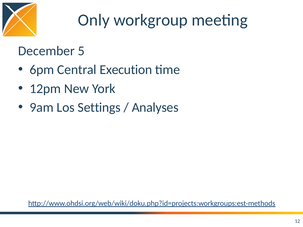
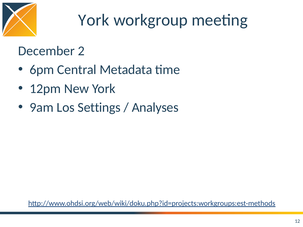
Only: Only -> York (94, 20)
5: 5 -> 2 (81, 51)
Execution: Execution -> Metadata (126, 70)
